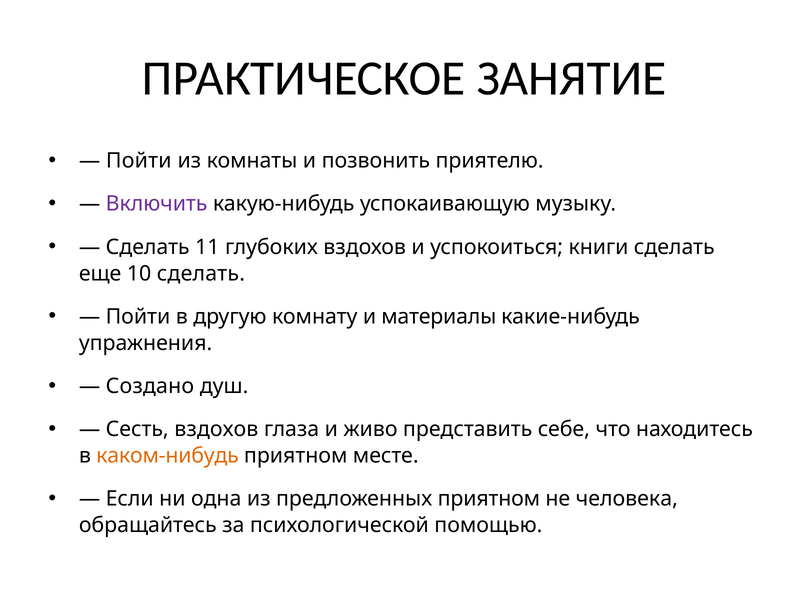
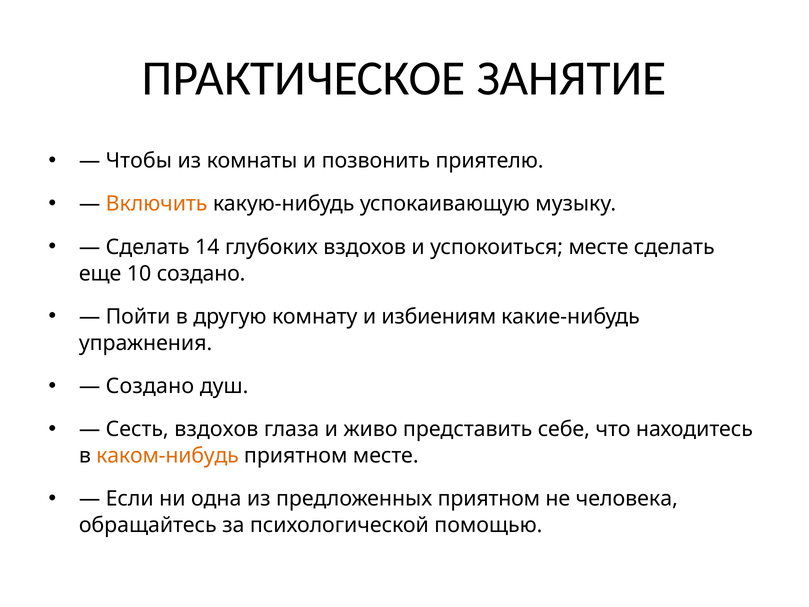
Пойти: Пойти -> Чтобы (139, 161)
Включить colour: purple -> orange (157, 204)
11: 11 -> 14 (207, 247)
успокоиться книги: книги -> месте (599, 247)
10 сделать: сделать -> создано (201, 273)
материалы: материалы -> избиениям (439, 316)
